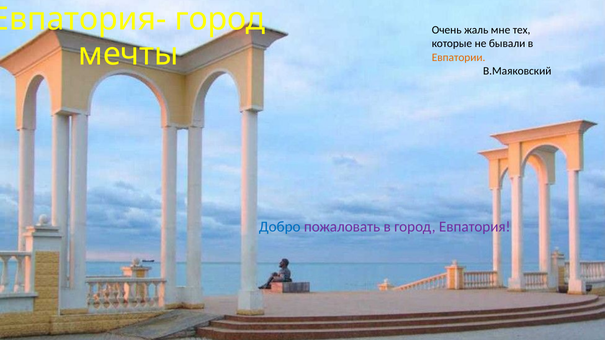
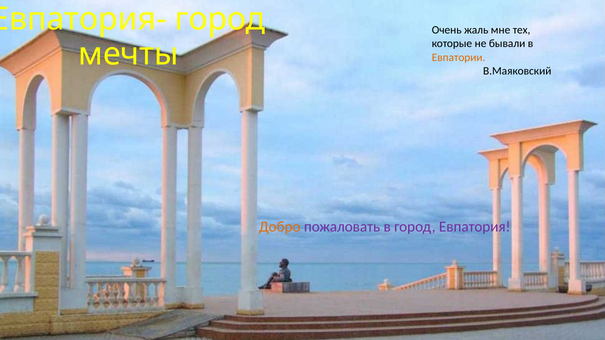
Добро colour: blue -> orange (280, 227)
